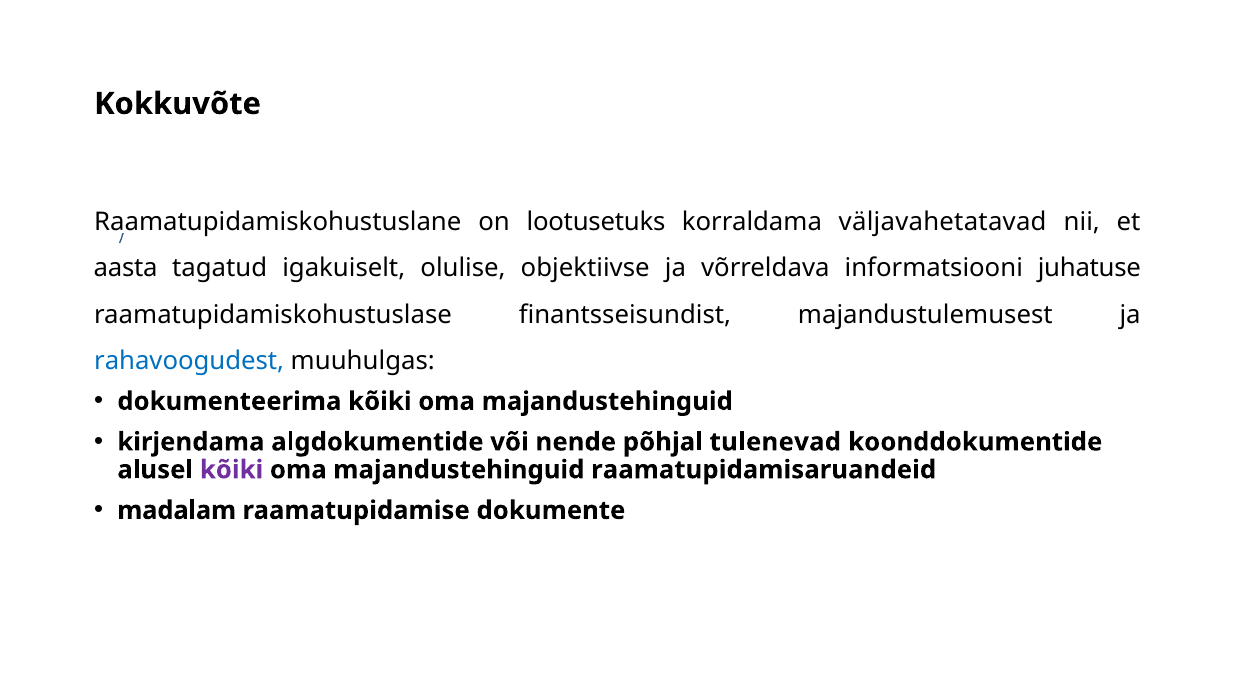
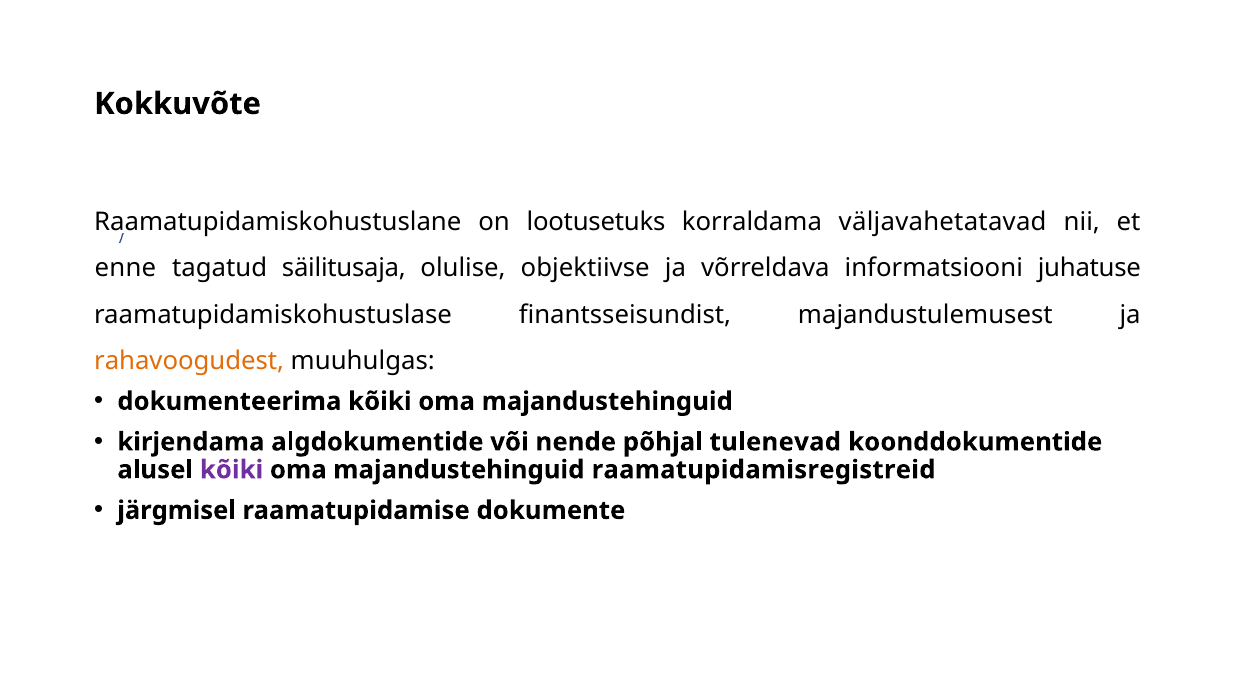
aasta: aasta -> enne (125, 269)
igakuiselt: igakuiselt -> säilitusaja (344, 269)
rahavoogudest colour: blue -> orange (189, 361)
raamatupidamisaruandeid: raamatupidamisaruandeid -> raamatupidamisregistreid (764, 470)
madalam: madalam -> järgmisel (177, 511)
